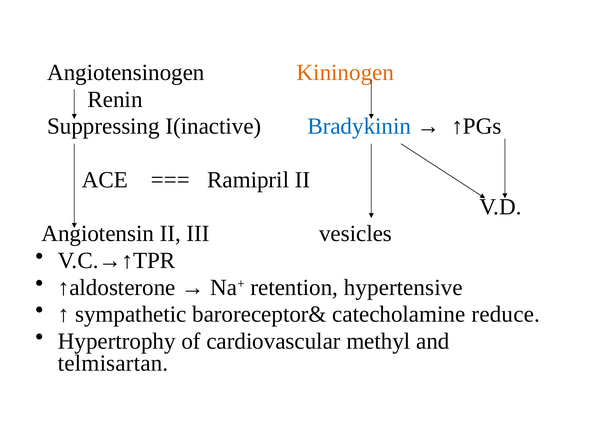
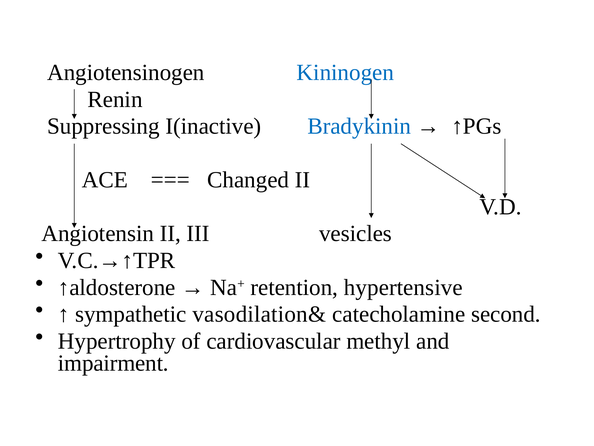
Kininogen colour: orange -> blue (345, 72)
Ramipril: Ramipril -> Changed (248, 180)
baroreceptor&: baroreceptor& -> vasodilation& (259, 314)
reduce: reduce -> second (506, 314)
telmisartan: telmisartan -> impairment (113, 363)
